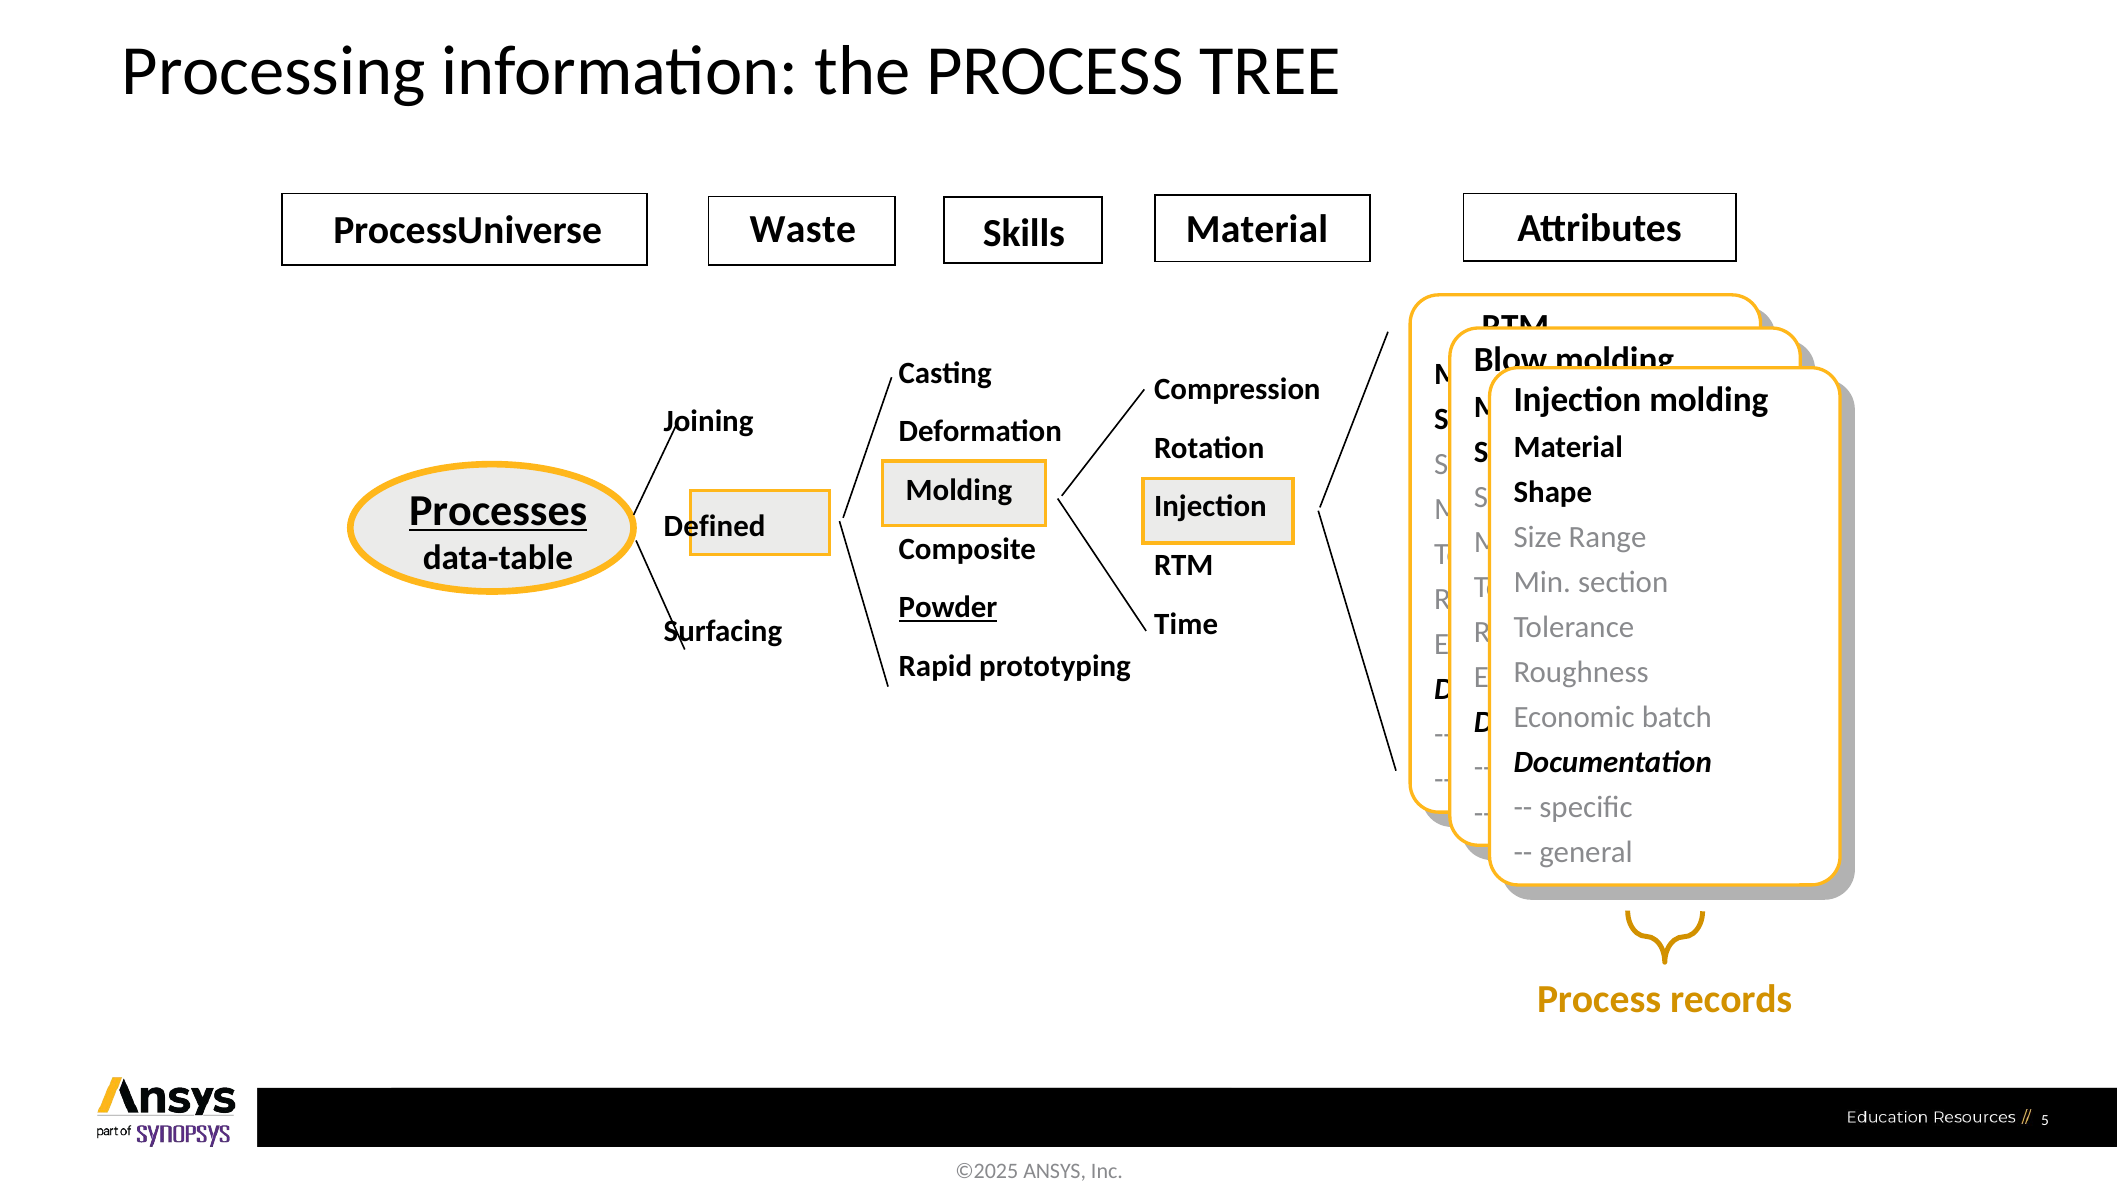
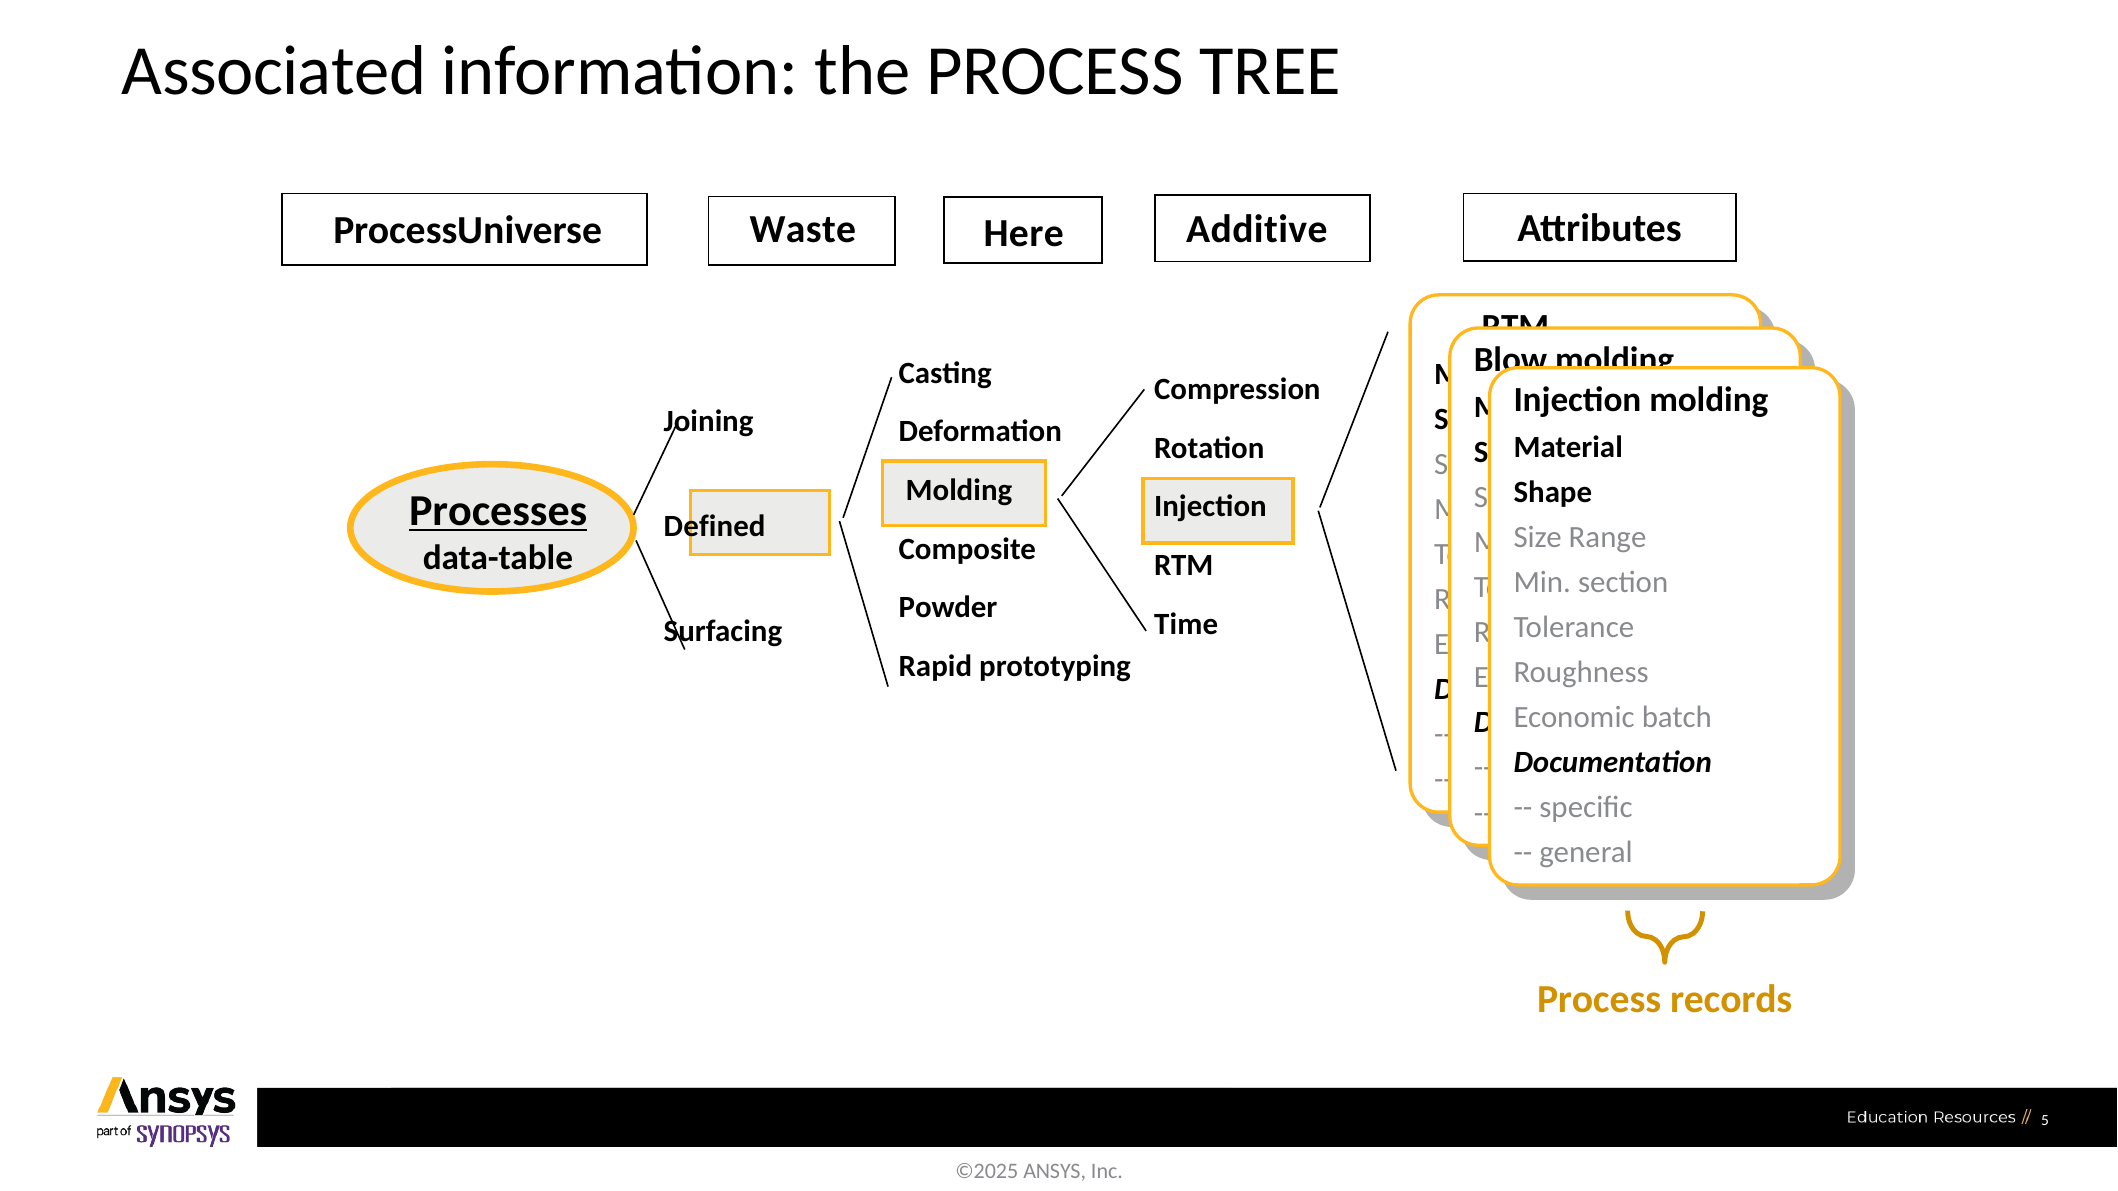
Processing: Processing -> Associated (274, 72)
Material: Material -> Additive (1257, 230)
Skills: Skills -> Here (1024, 233)
Powder underline: present -> none (948, 608)
